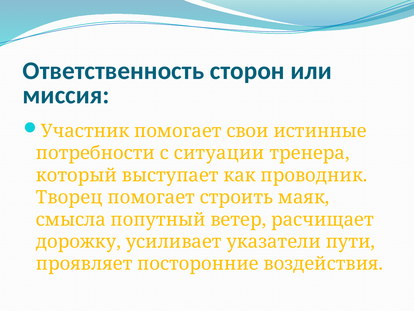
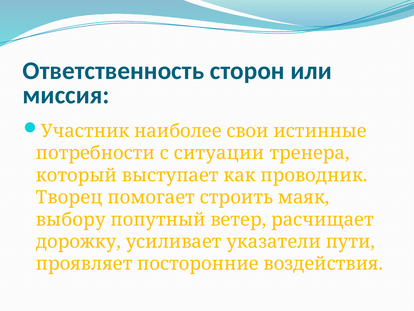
Участник помогает: помогает -> наиболее (178, 131)
смысла: смысла -> выбору (71, 219)
